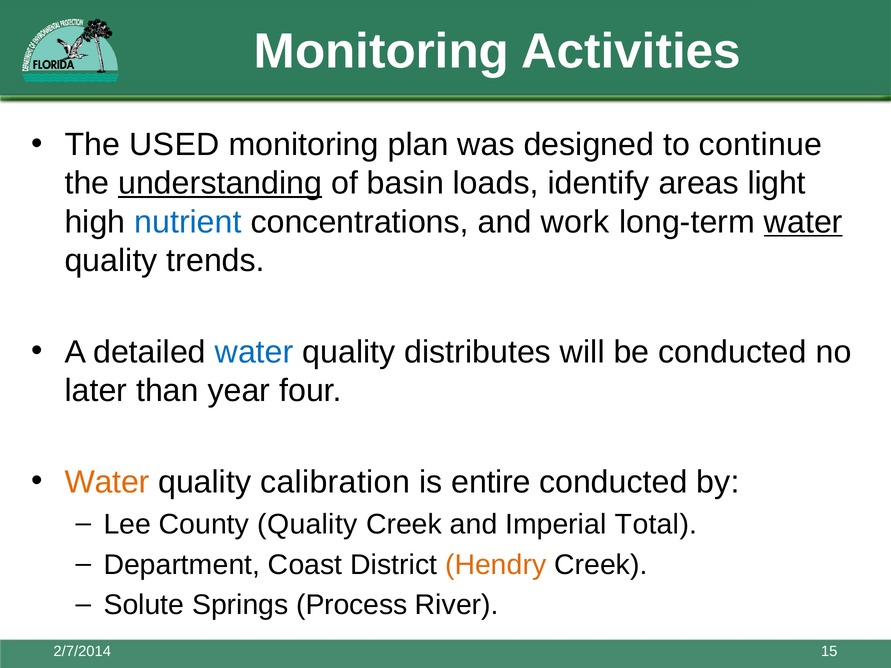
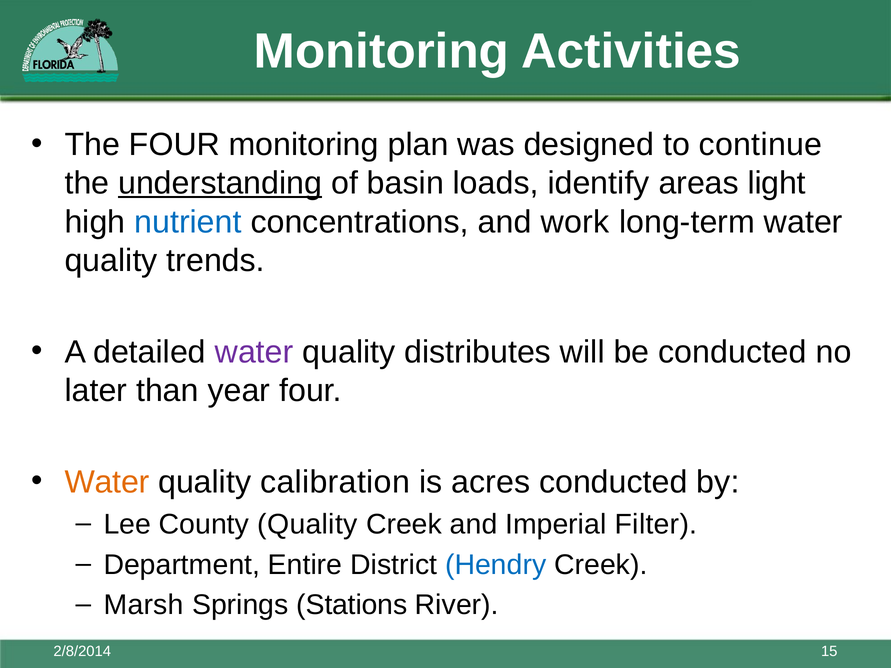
The USED: USED -> FOUR (175, 145)
water underline: present -> none (803, 222)
water colour: blue -> purple (254, 352)
entire: entire -> acres (491, 482)
Total: Total -> Filter (656, 525)
Coast: Coast -> Entire (305, 565)
Hendry colour: orange -> blue (496, 565)
Solute: Solute -> Marsh (144, 605)
Process: Process -> Stations (352, 605)
2/7/2014: 2/7/2014 -> 2/8/2014 (82, 651)
